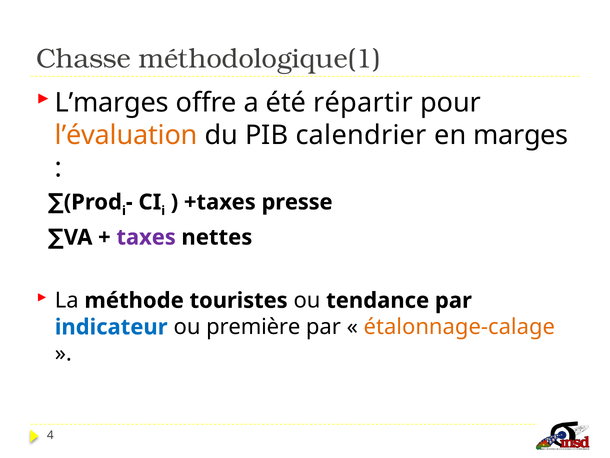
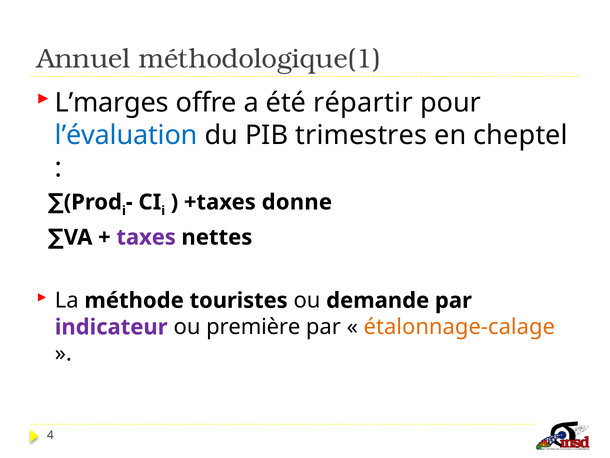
Chasse: Chasse -> Annuel (83, 59)
l’évaluation colour: orange -> blue (126, 135)
calendrier: calendrier -> trimestres (361, 135)
marges: marges -> cheptel (521, 135)
presse: presse -> donne (297, 202)
tendance: tendance -> demande (378, 300)
indicateur colour: blue -> purple (111, 327)
